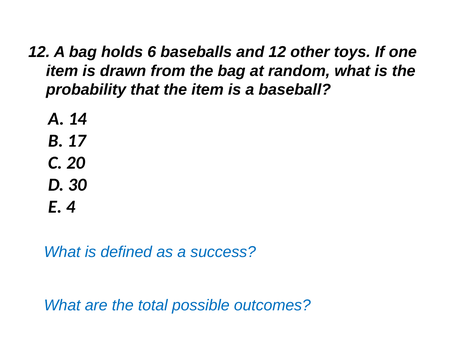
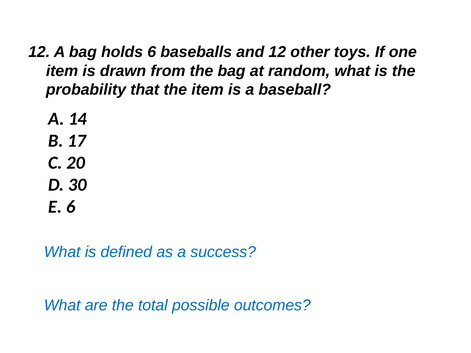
E 4: 4 -> 6 (71, 207)
